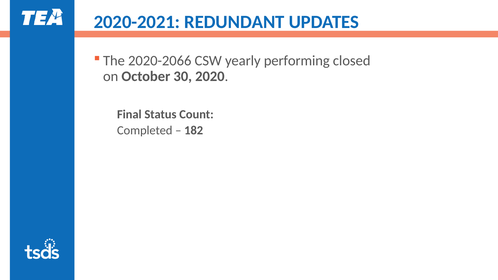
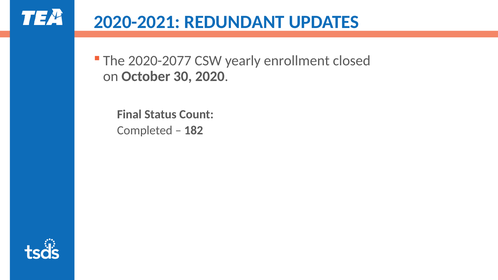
2020-2066: 2020-2066 -> 2020-2077 (160, 61)
performing: performing -> enrollment (297, 61)
